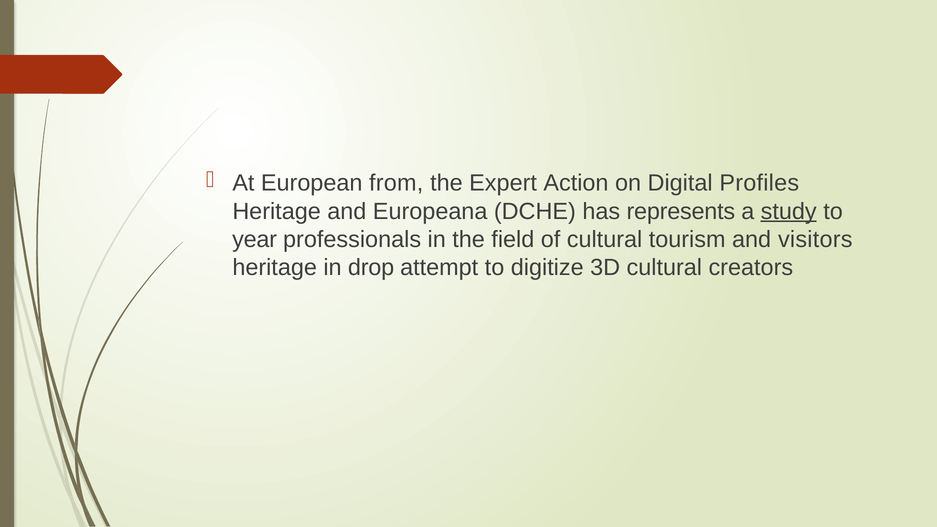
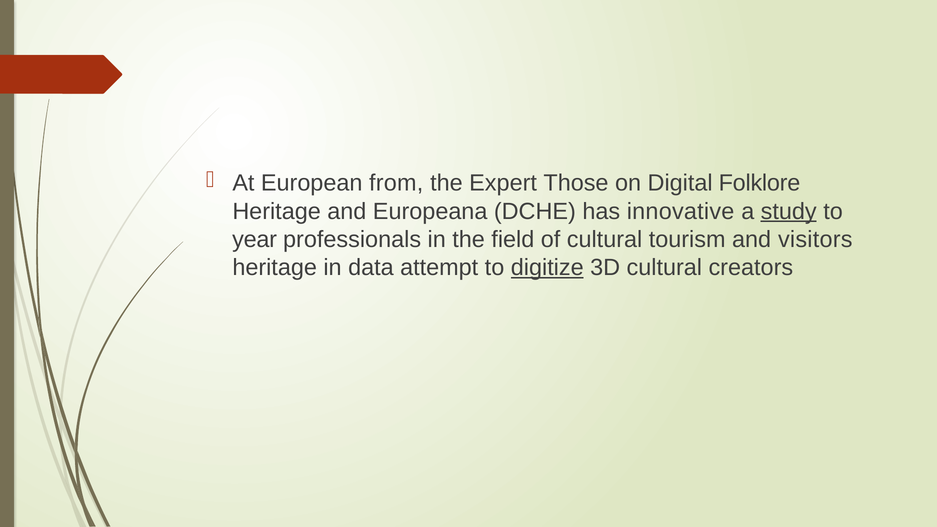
Action: Action -> Those (576, 183)
Profiles: Profiles -> Folklore (760, 183)
represents: represents -> innovative (681, 211)
drop: drop -> data (371, 268)
digitize underline: none -> present (547, 268)
